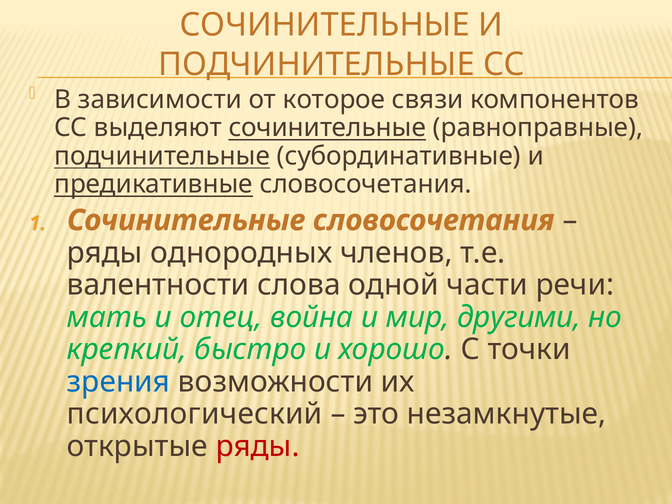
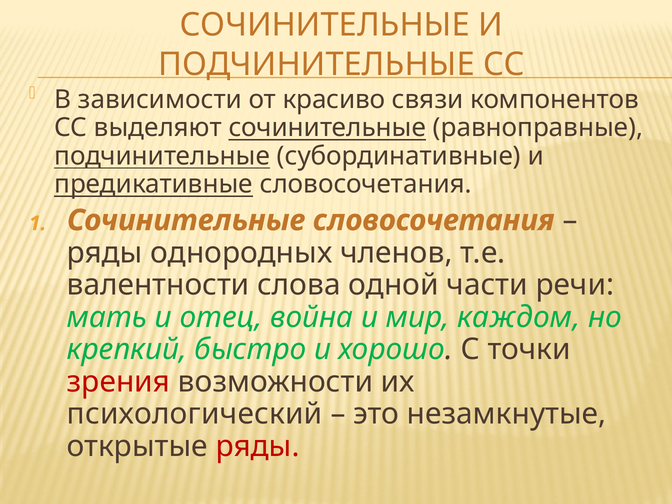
которое: которое -> красиво (334, 100)
другими: другими -> каждом (519, 317)
зрения colour: blue -> red (118, 382)
